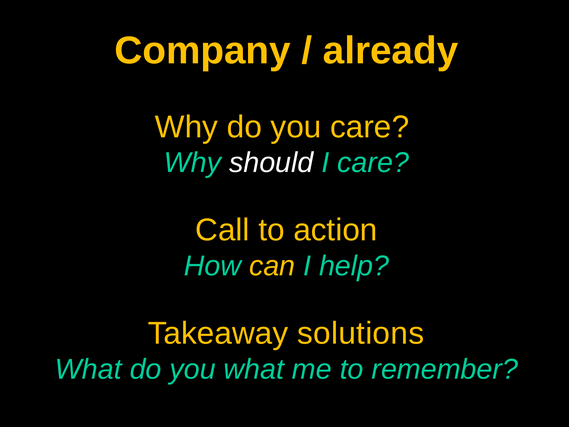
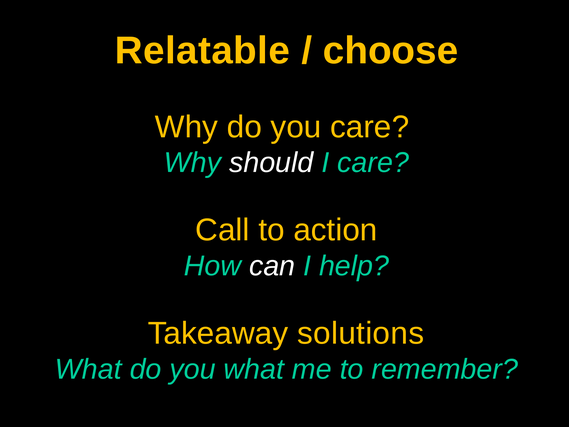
Company: Company -> Relatable (202, 51)
already: already -> choose (391, 51)
can colour: yellow -> white (272, 266)
